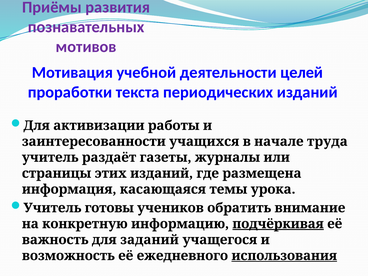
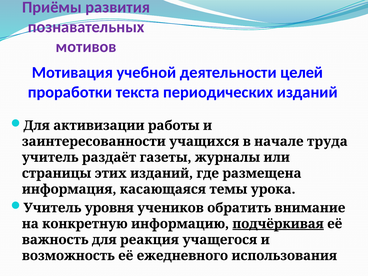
готовы: готовы -> уровня (109, 208)
заданий: заданий -> реакция (150, 240)
использования underline: present -> none (284, 256)
